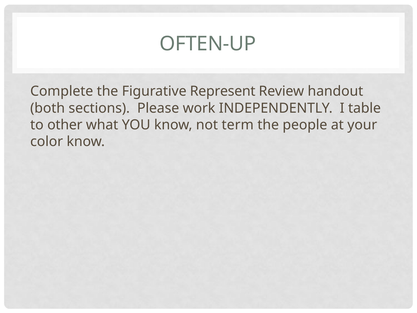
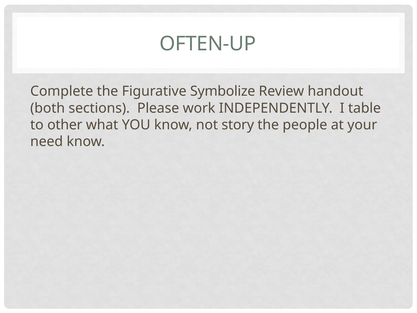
Represent: Represent -> Symbolize (223, 91)
term: term -> story (238, 125)
color: color -> need (47, 141)
